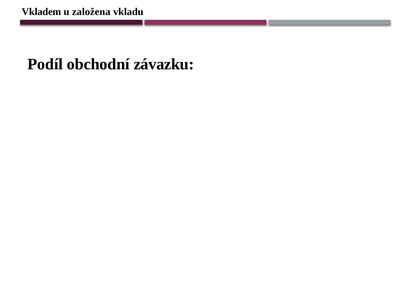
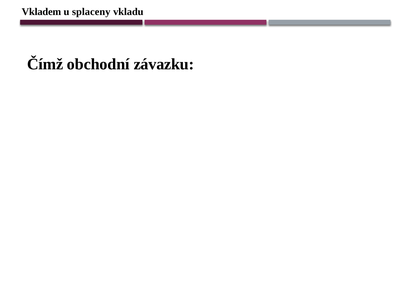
založena: založena -> splaceny (91, 12)
Podíl: Podíl -> Čímž (45, 64)
